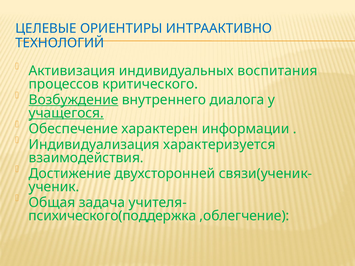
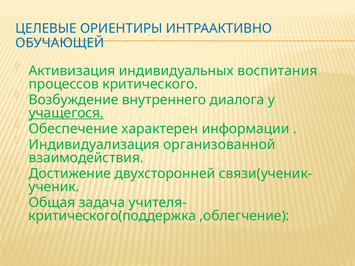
ТЕХНОЛОГИЙ: ТЕХНОЛОГИЙ -> ОБУЧАЮЩЕЙ (60, 43)
Возбуждение underline: present -> none (74, 100)
характеризуется: характеризуется -> организованной (219, 145)
психического(поддержка: психического(поддержка -> критического(поддержка (112, 216)
